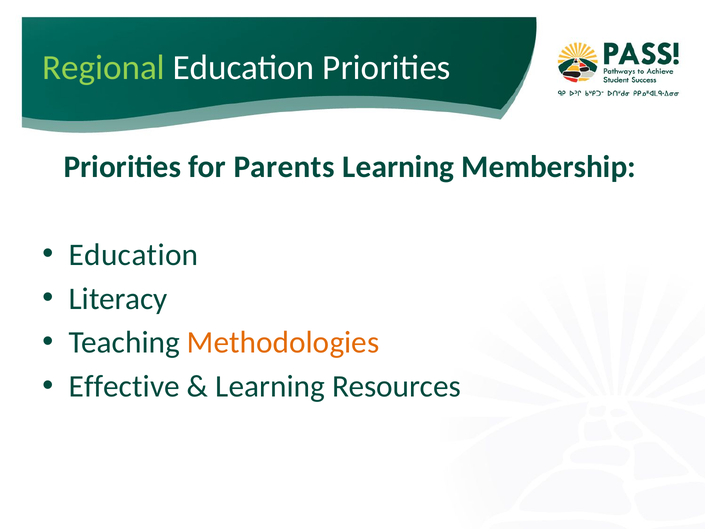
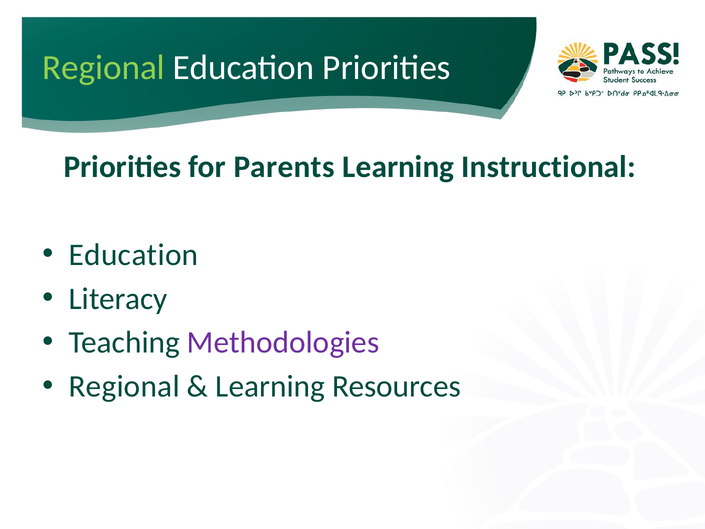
Membership: Membership -> Instructional (549, 167)
Methodologies colour: orange -> purple (283, 342)
Effective: Effective -> Regional (124, 386)
